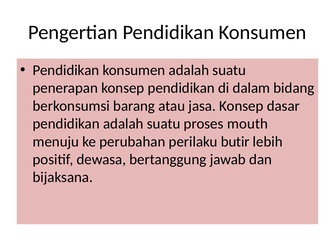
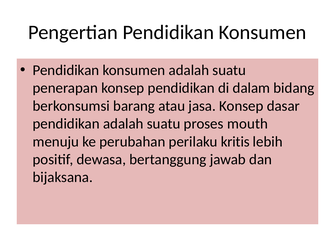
butir: butir -> kritis (235, 142)
